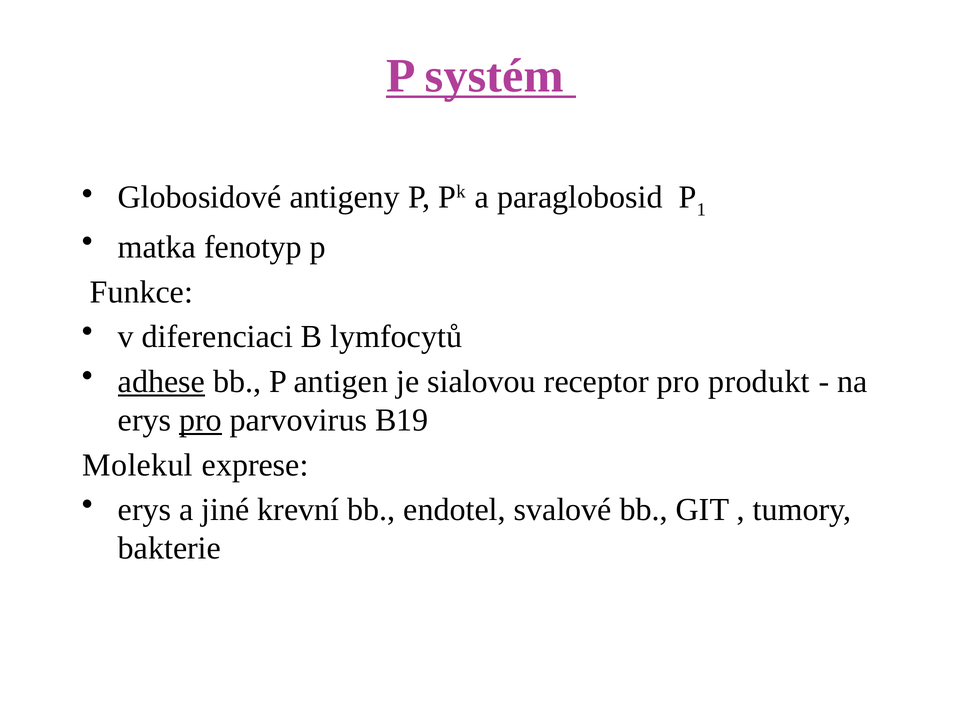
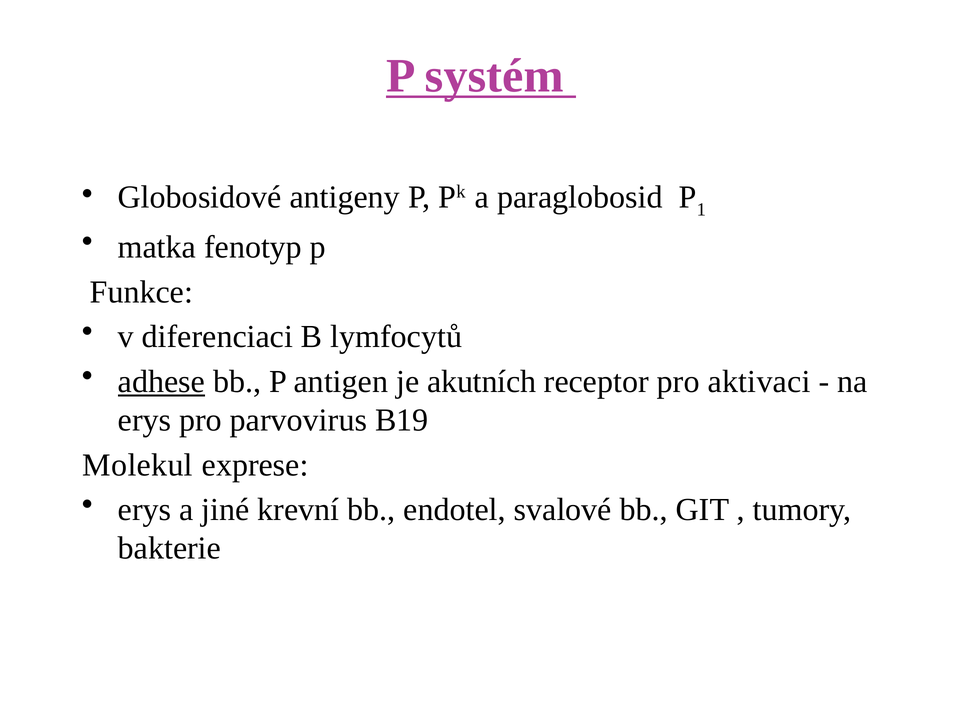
sialovou: sialovou -> akutních (482, 382)
produkt: produkt -> aktivaci (759, 382)
pro underline: present -> none (201, 420)
